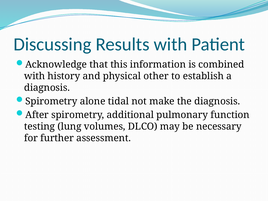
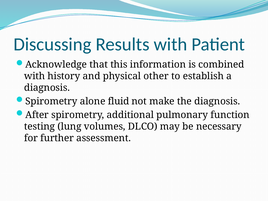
tidal: tidal -> fluid (119, 101)
